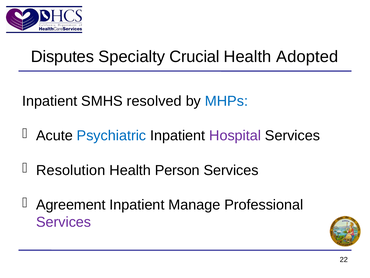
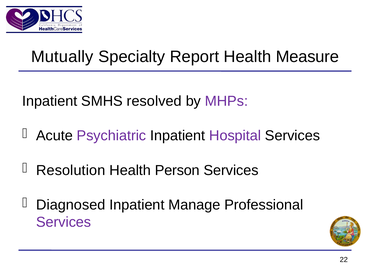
Disputes: Disputes -> Mutually (62, 57)
Crucial: Crucial -> Report (194, 57)
Adopted: Adopted -> Measure (307, 57)
MHPs colour: blue -> purple (226, 101)
Psychiatric colour: blue -> purple (111, 135)
Agreement: Agreement -> Diagnosed (71, 205)
